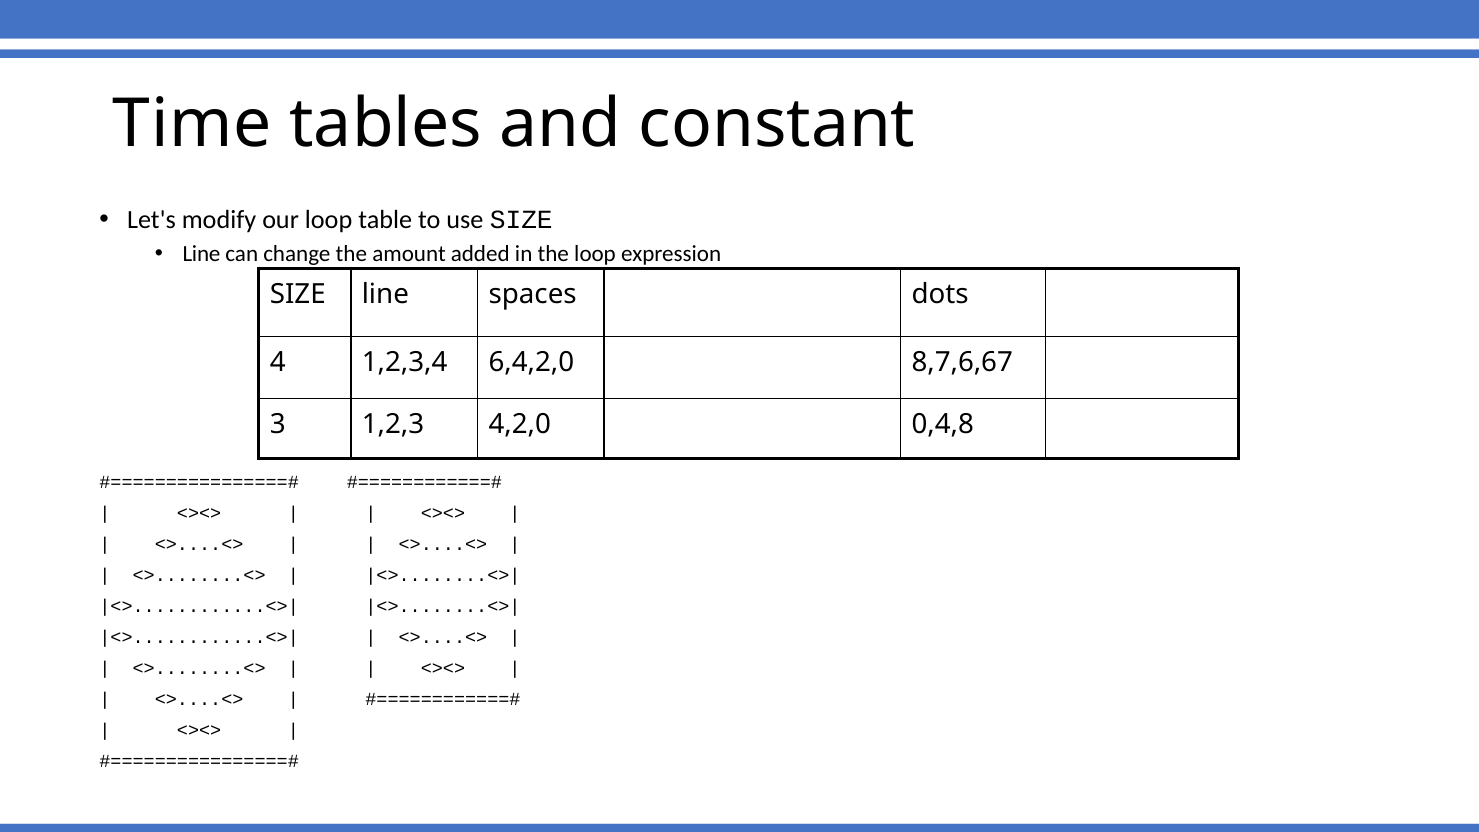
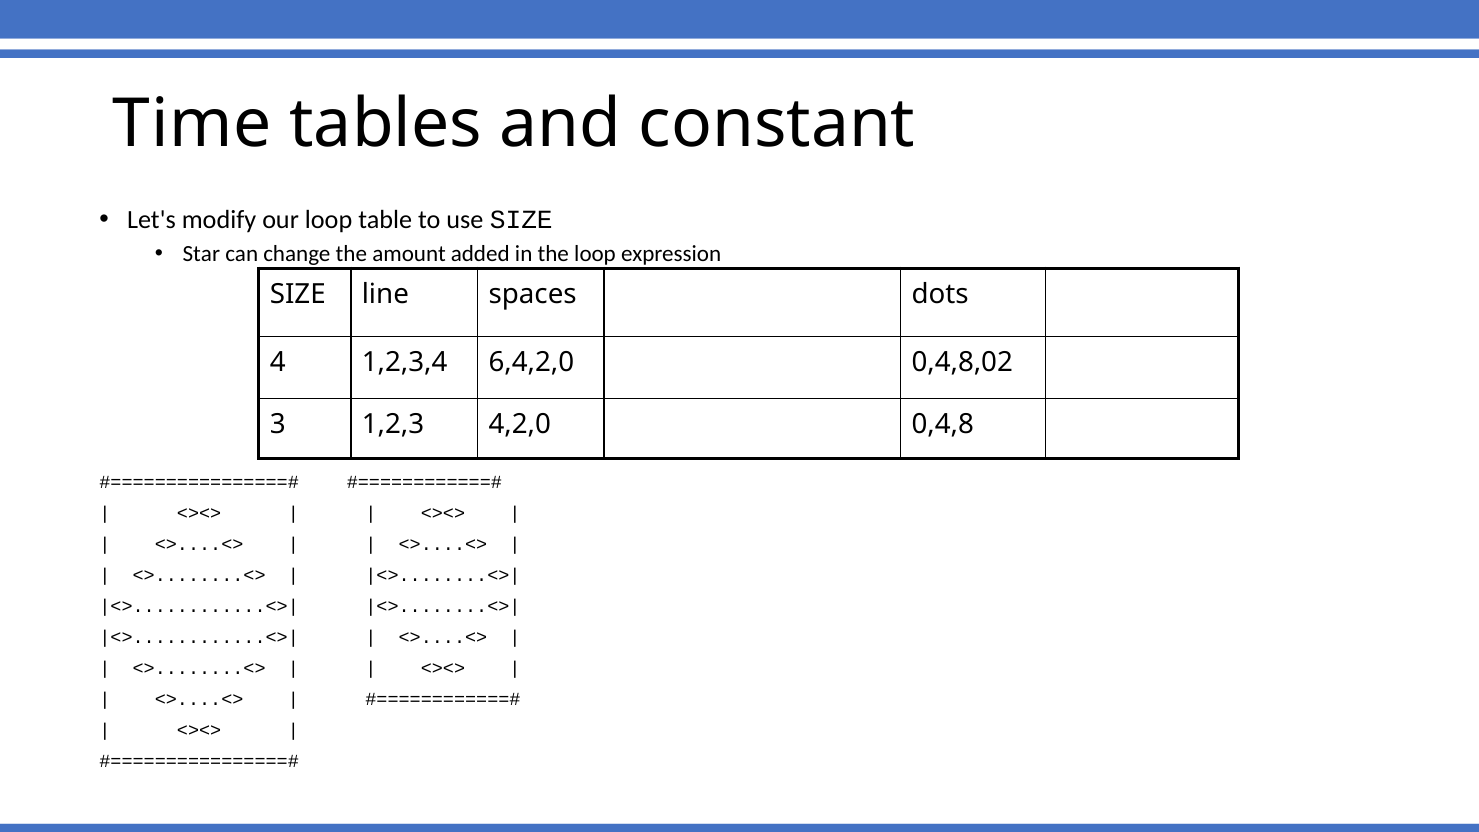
Line: Line -> Star (201, 254)
8,7,6,67: 8,7,6,67 -> 0,4,8,02 (962, 362)
